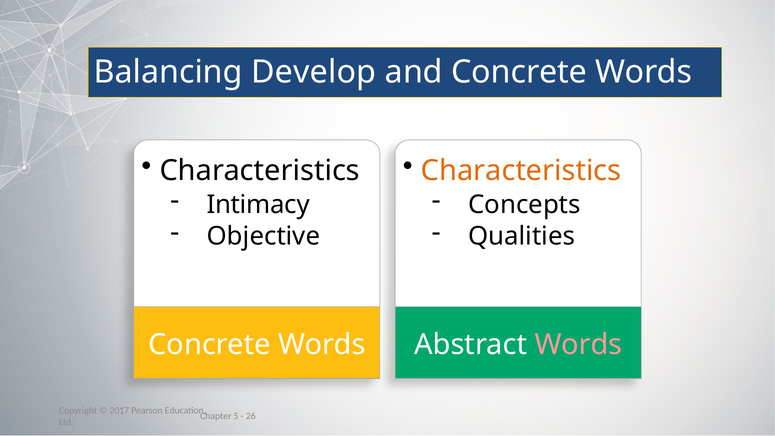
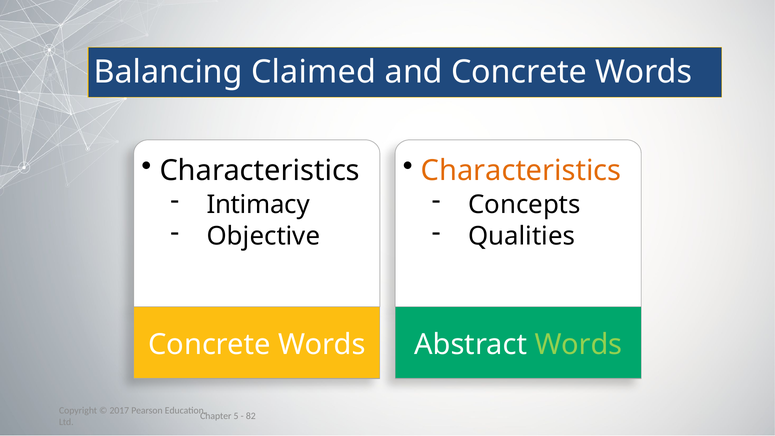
Develop: Develop -> Claimed (314, 72)
Words colour: pink -> light green (578, 345)
26: 26 -> 82 (251, 416)
